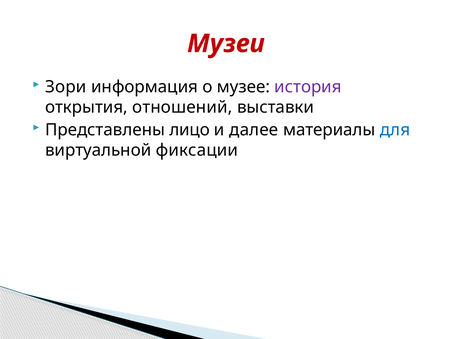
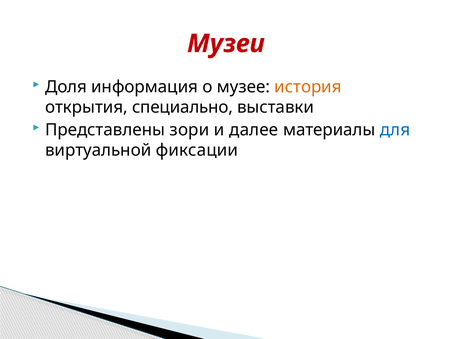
Зори: Зори -> Доля (66, 87)
история colour: purple -> orange (308, 87)
отношений: отношений -> специально (182, 107)
лицо: лицо -> зори (189, 130)
